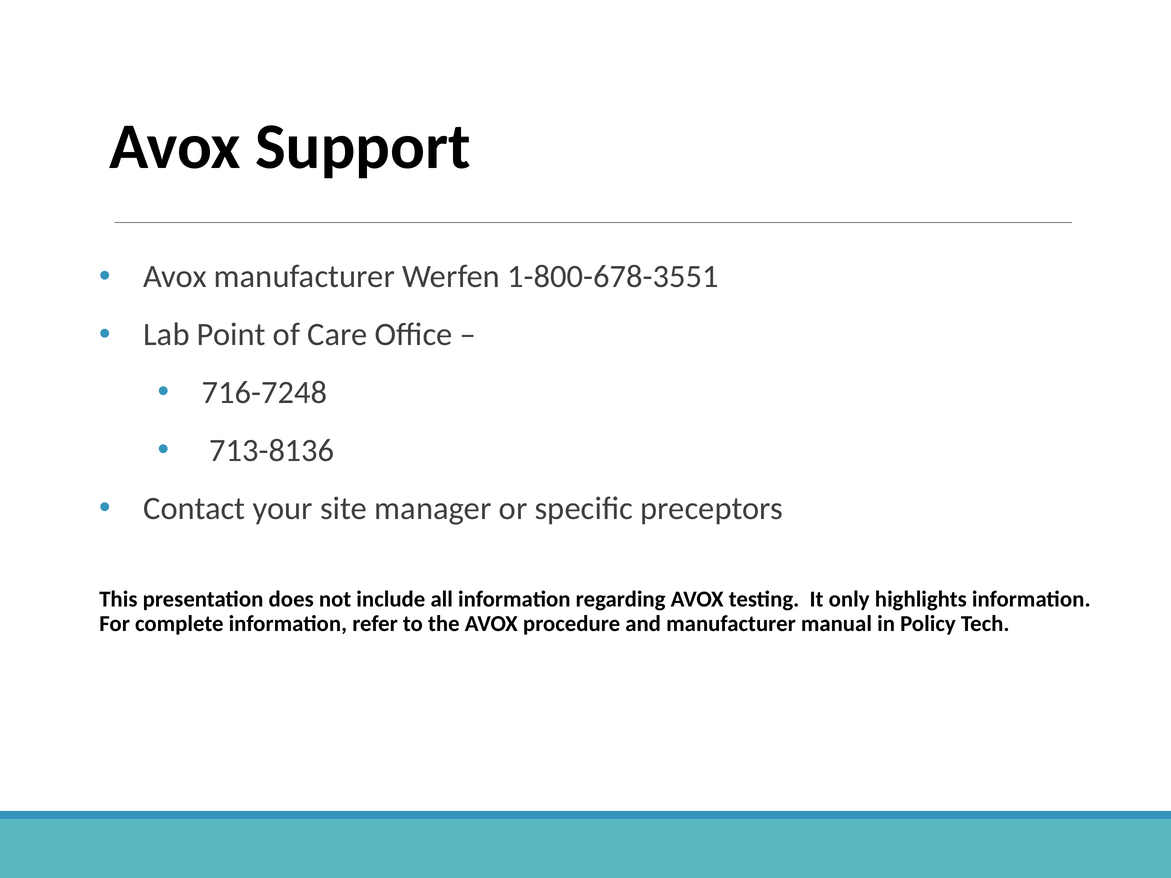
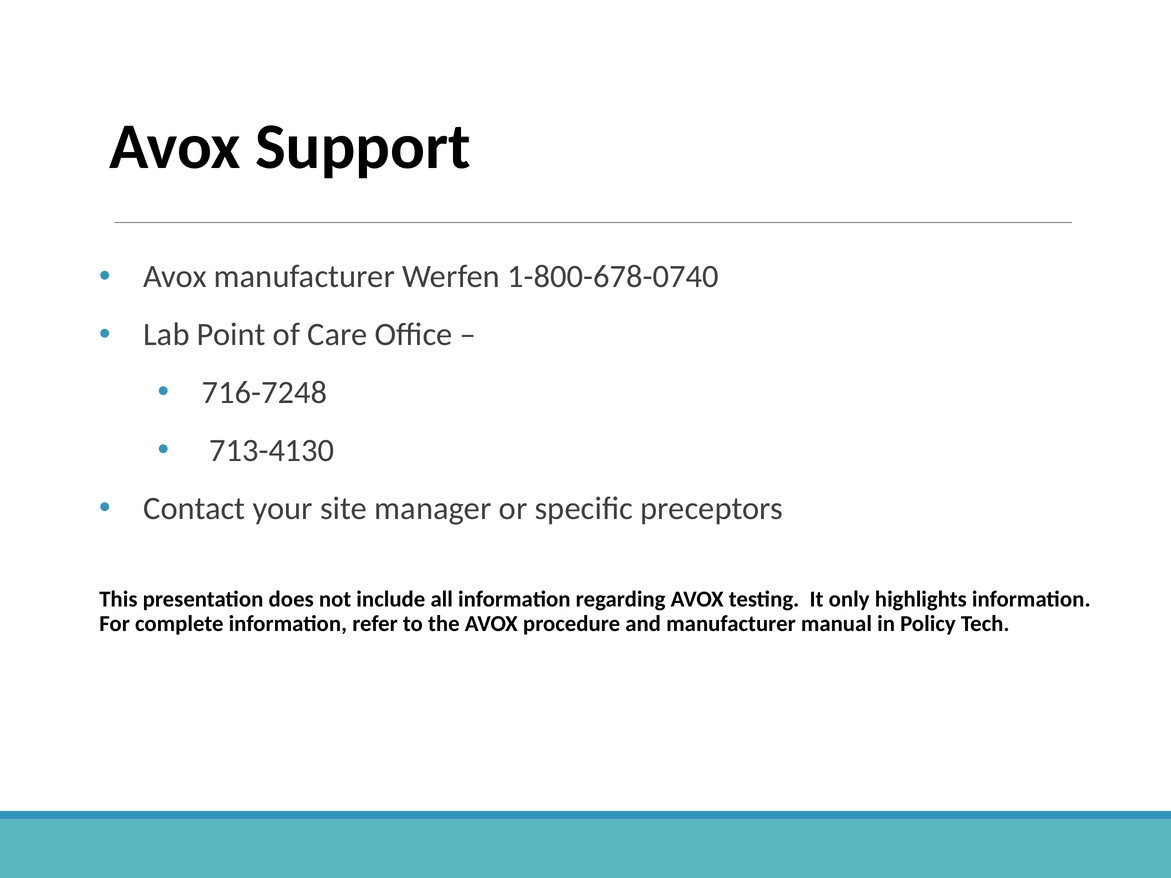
1-800-678-3551: 1-800-678-3551 -> 1-800-678-0740 (613, 277)
713-8136: 713-8136 -> 713-4130 (272, 451)
